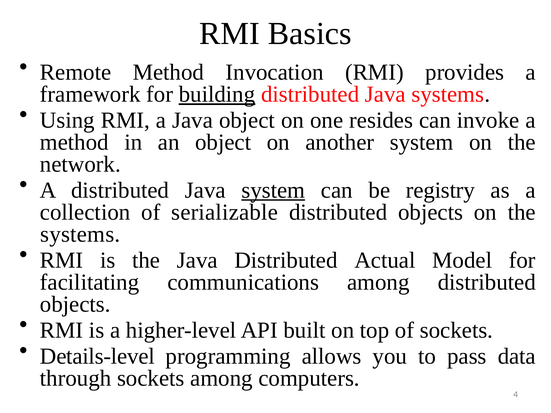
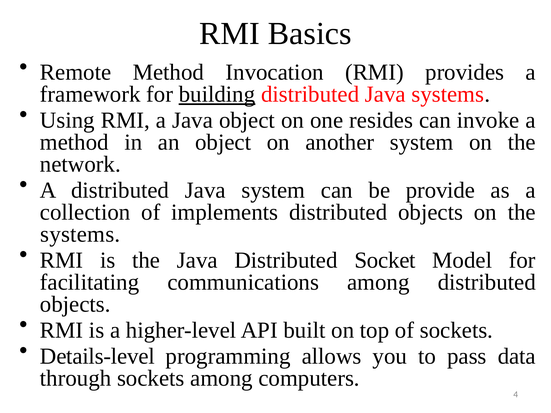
system underline: present -> none (273, 190)
registry: registry -> provide (440, 190)
serializable: serializable -> implements (225, 212)
Actual: Actual -> Socket (385, 260)
